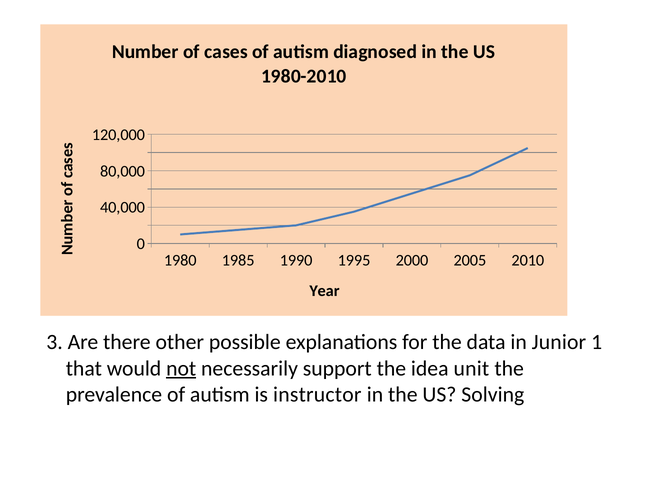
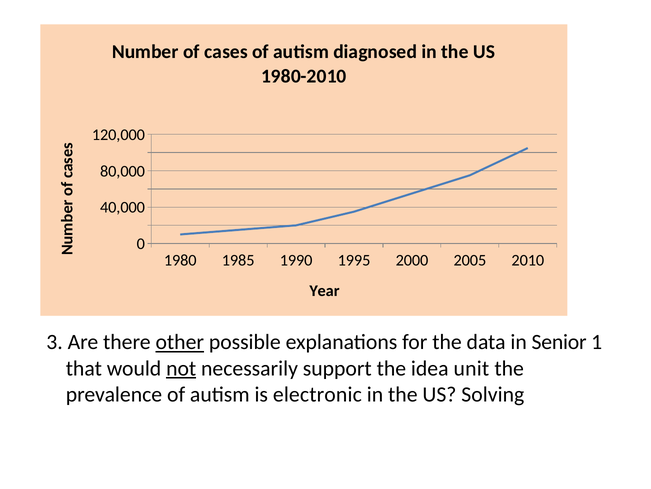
other underline: none -> present (180, 342)
Junior: Junior -> Senior (559, 342)
instructor: instructor -> electronic (317, 394)
